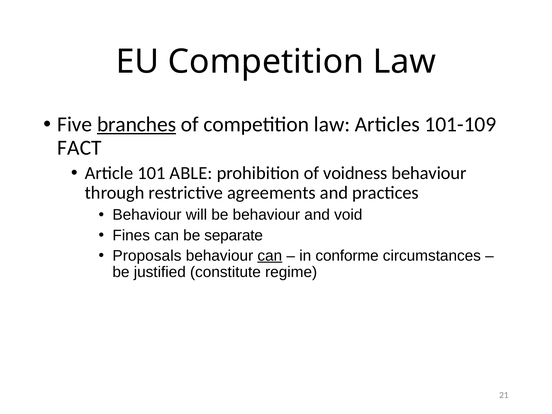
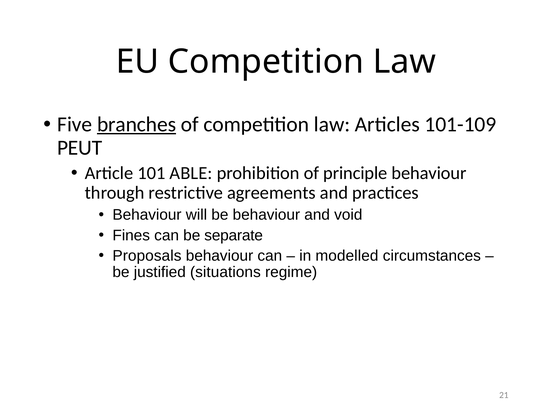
FACT: FACT -> PEUT (80, 148)
voidness: voidness -> principle (355, 173)
can underline: present -> none (270, 256)
conforme: conforme -> modelled (347, 256)
constitute: constitute -> situations (225, 272)
